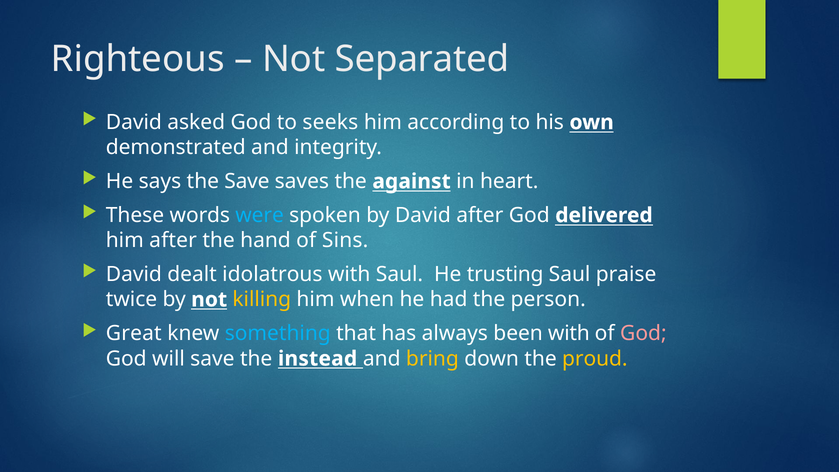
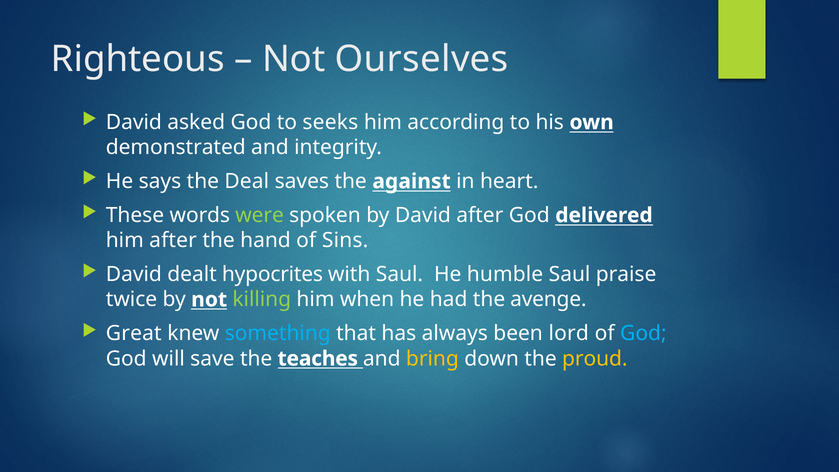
Separated: Separated -> Ourselves (422, 59)
the Save: Save -> Deal (247, 181)
were colour: light blue -> light green (260, 215)
idolatrous: idolatrous -> hypocrites (272, 274)
trusting: trusting -> humble (505, 274)
killing colour: yellow -> light green (262, 300)
person: person -> avenge (548, 300)
been with: with -> lord (569, 333)
God colour: pink -> light blue (643, 333)
instead: instead -> teaches (318, 359)
